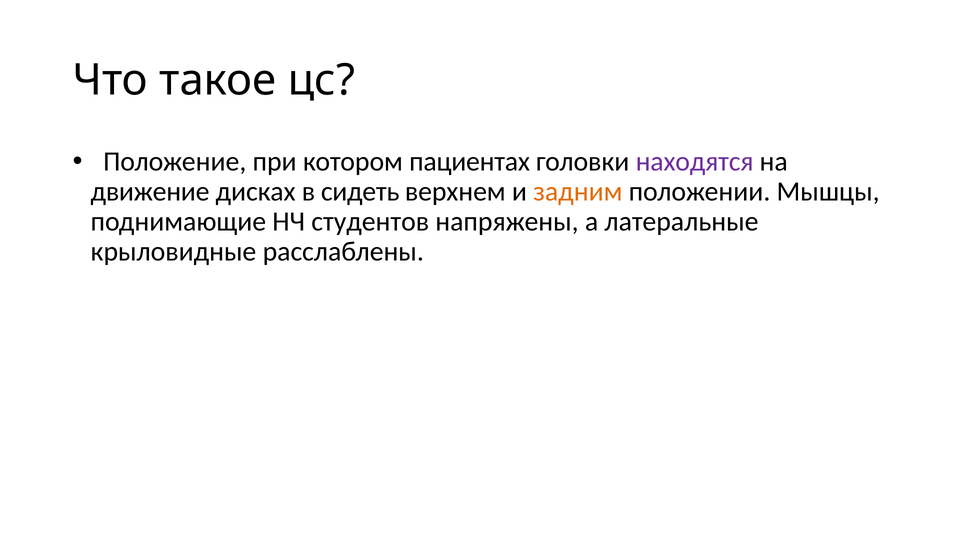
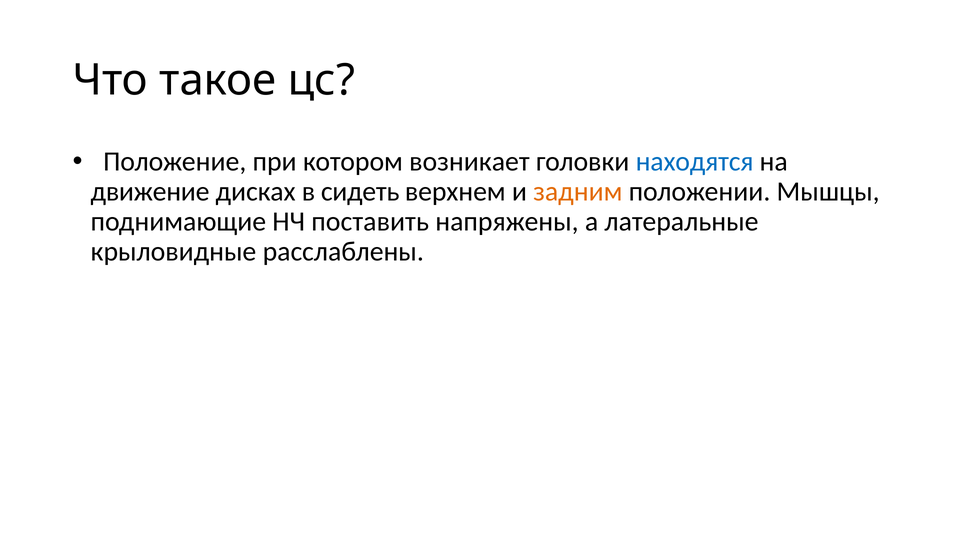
пациентах: пациентах -> возникает (469, 161)
находятся colour: purple -> blue (695, 161)
студентов: студентов -> поставить (370, 221)
